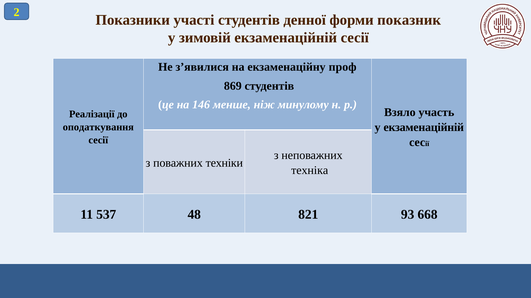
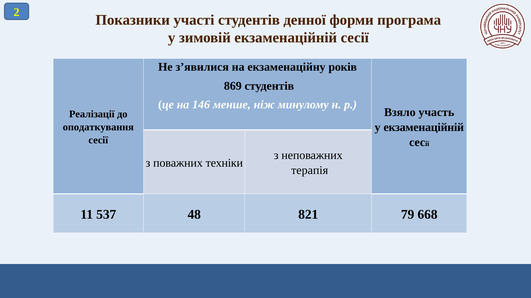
показник: показник -> програма (409, 20)
проф: проф -> років (343, 67)
техніка: техніка -> терапія (310, 171)
93: 93 -> 79 (408, 215)
